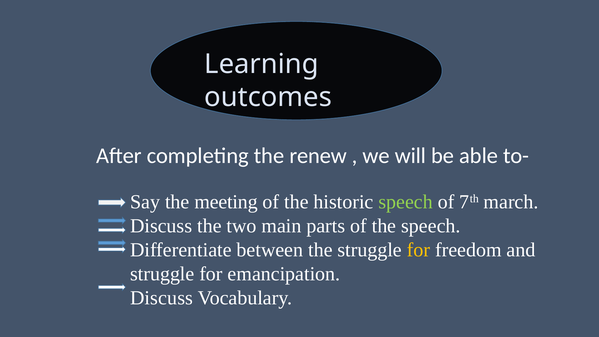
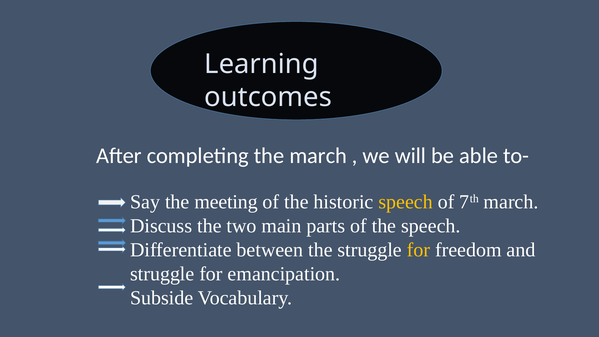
the renew: renew -> march (318, 156)
speech colour: light green -> yellow (406, 202)
Discuss: Discuss -> Subside (162, 298)
